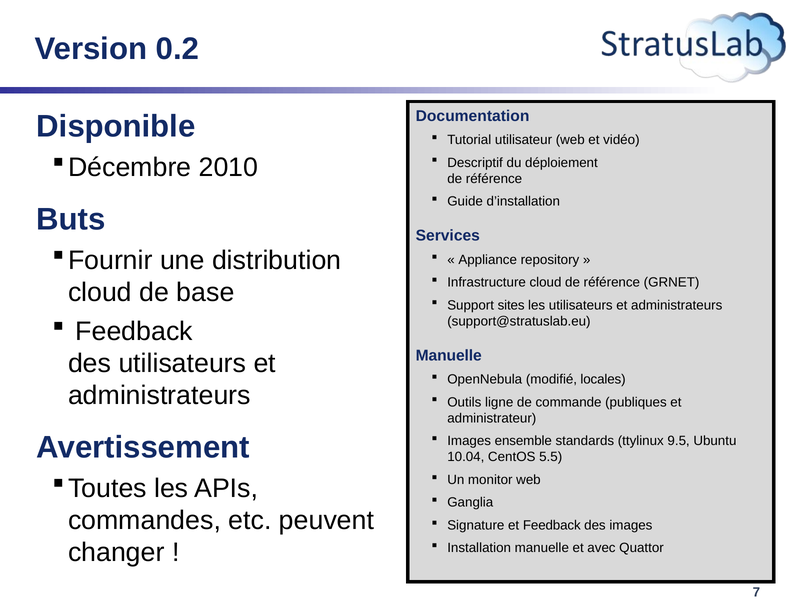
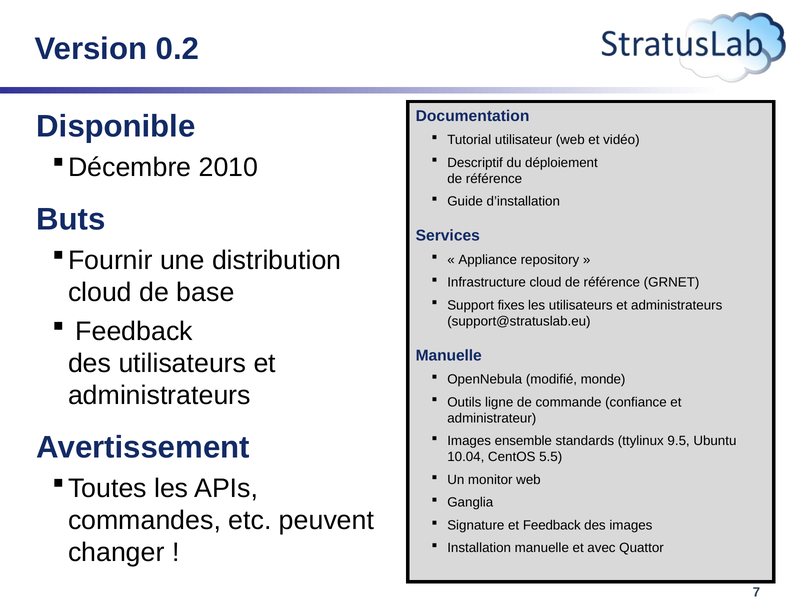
sites: sites -> fixes (511, 305)
locales: locales -> monde (603, 379)
publiques: publiques -> confiance (636, 402)
